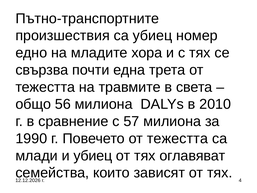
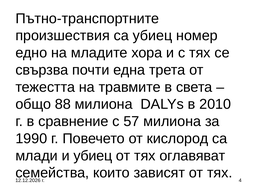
56: 56 -> 88 (63, 104)
Повечето от тежестта: тежестта -> кислород (178, 138)
